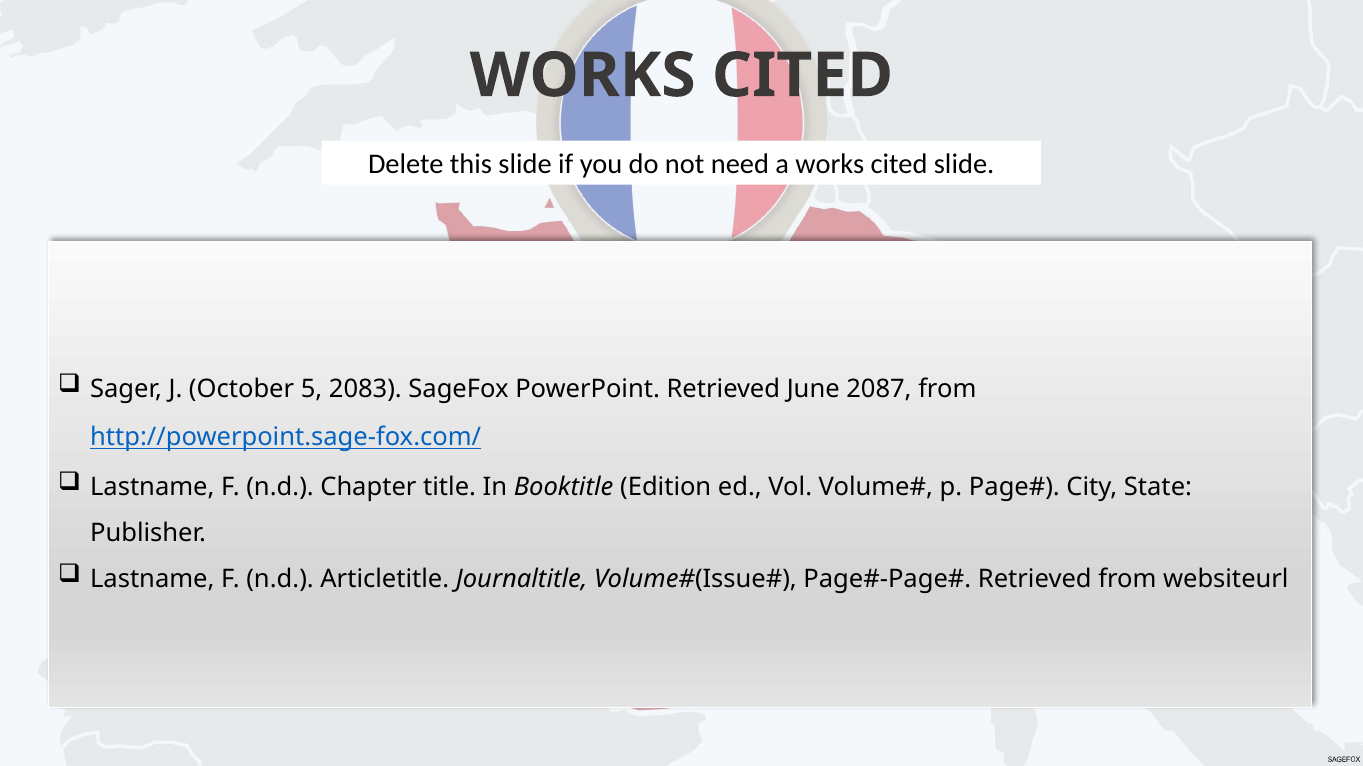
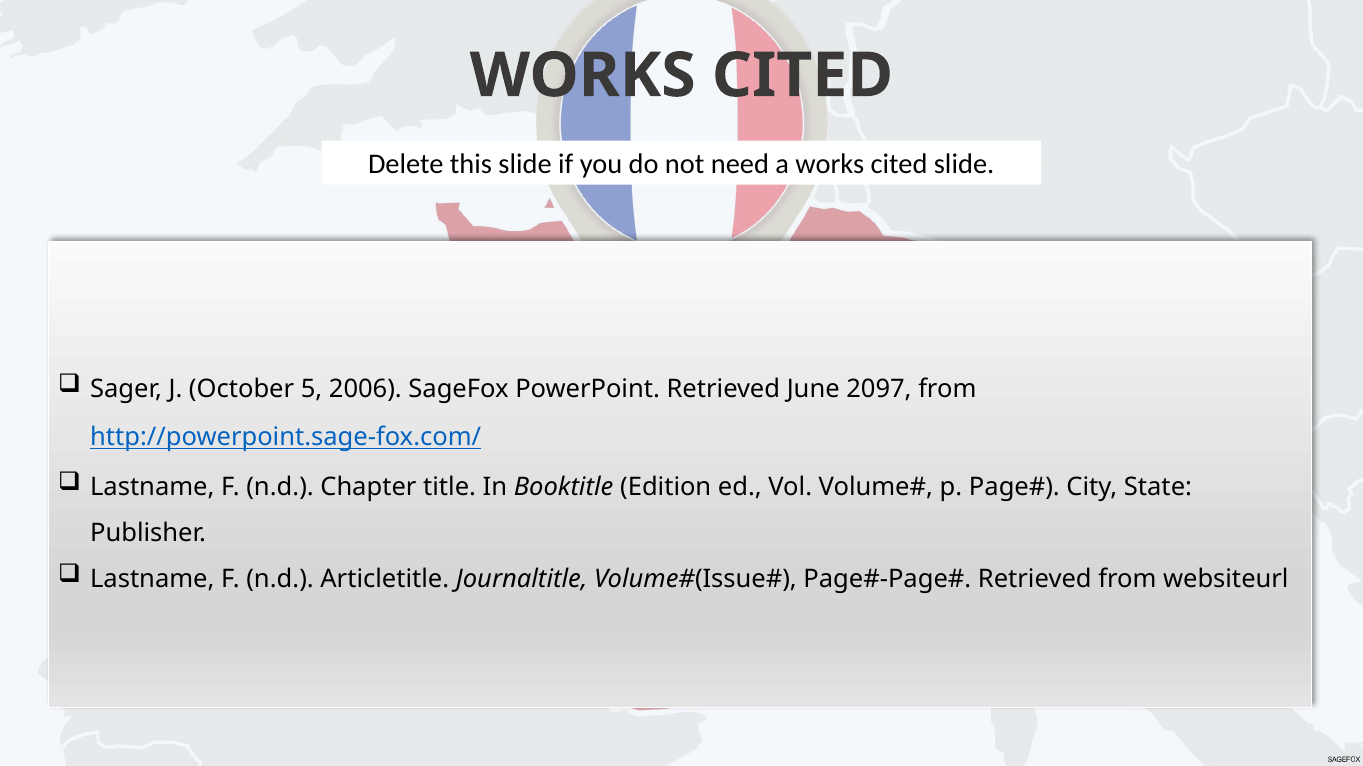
2083: 2083 -> 2006 (365, 389)
2087: 2087 -> 2097 (879, 389)
